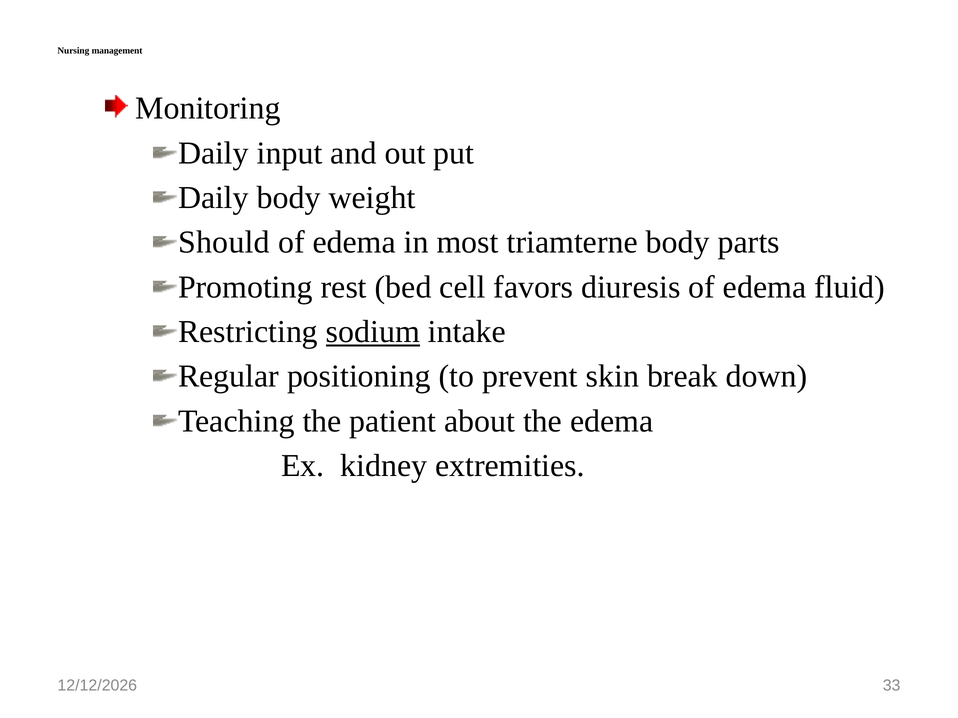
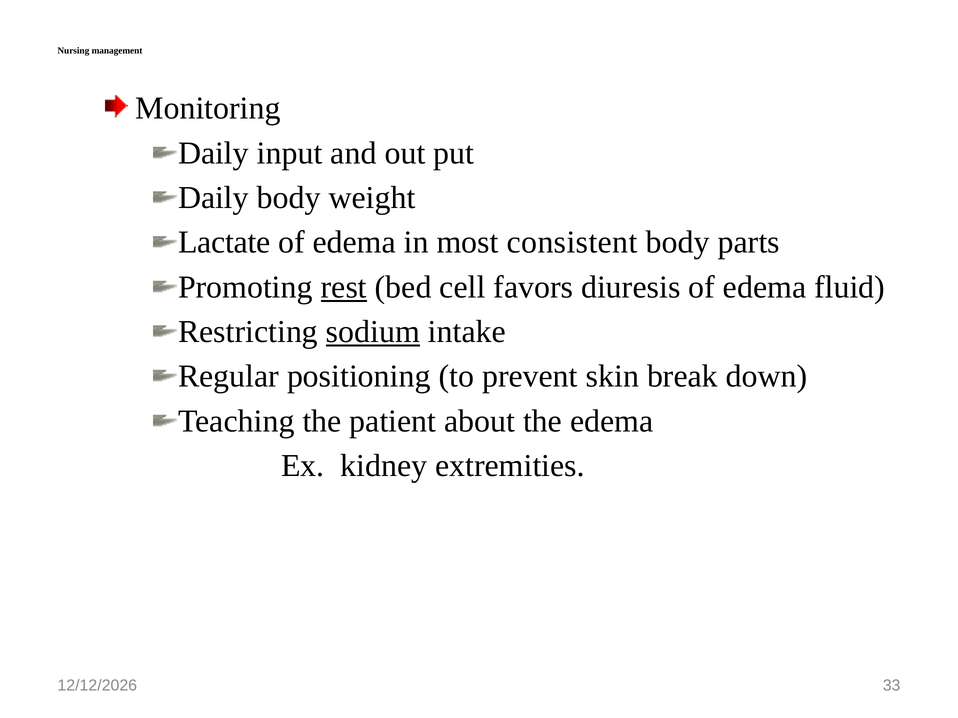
Should: Should -> Lactate (224, 243)
triamterne: triamterne -> consistent (572, 243)
rest underline: none -> present (344, 287)
